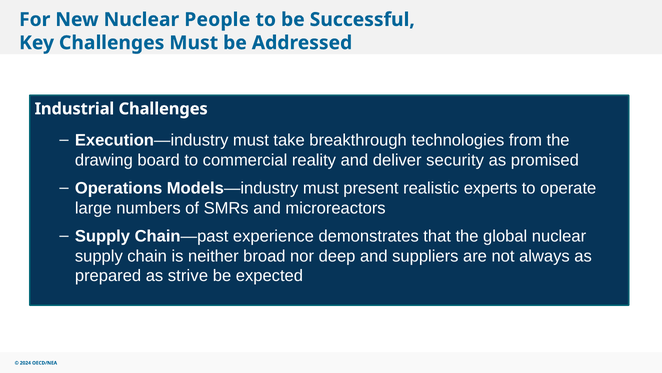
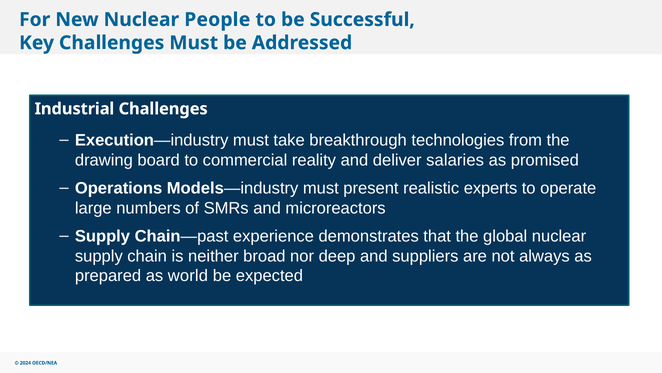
security: security -> salaries (455, 160)
strive: strive -> world (188, 275)
